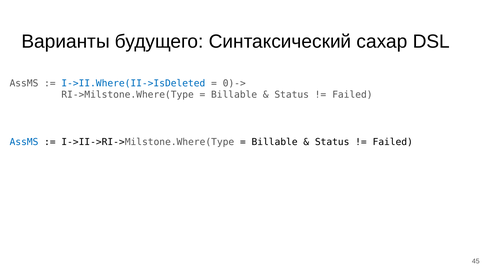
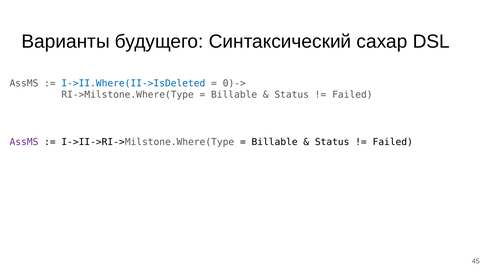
AssMS colour: blue -> purple (24, 142)
